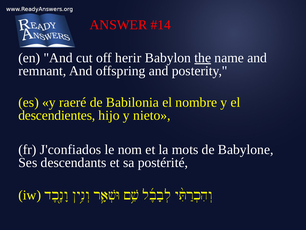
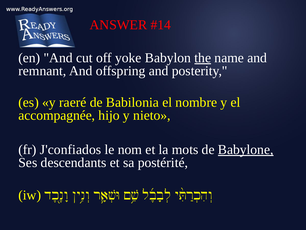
herir: herir -> yoke (128, 58)
descendientes: descendientes -> accompagnée (57, 115)
Babylone underline: none -> present (246, 149)
